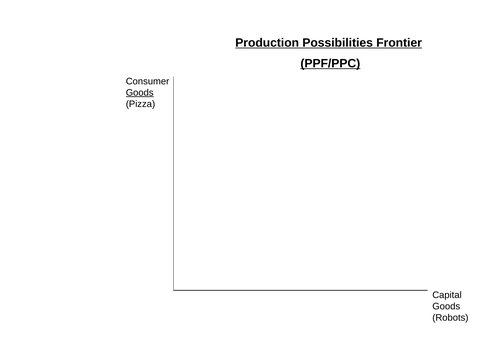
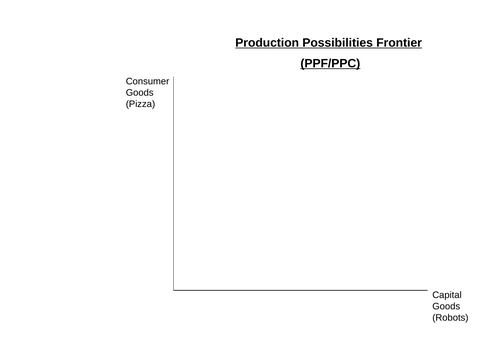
Goods underline: present -> none (140, 93)
